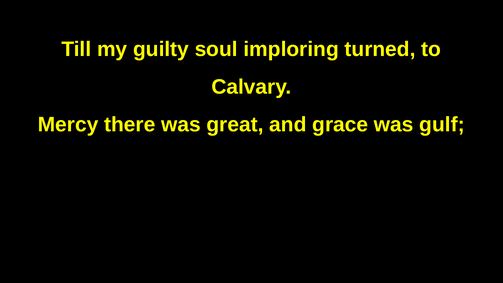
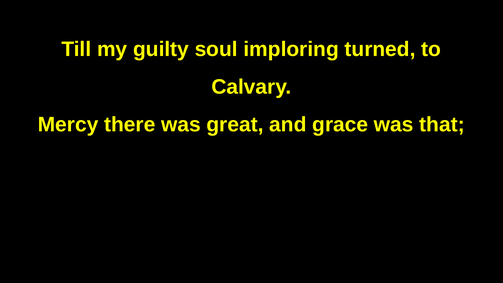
gulf: gulf -> that (442, 125)
